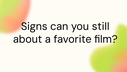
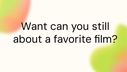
Signs: Signs -> Want (34, 26)
